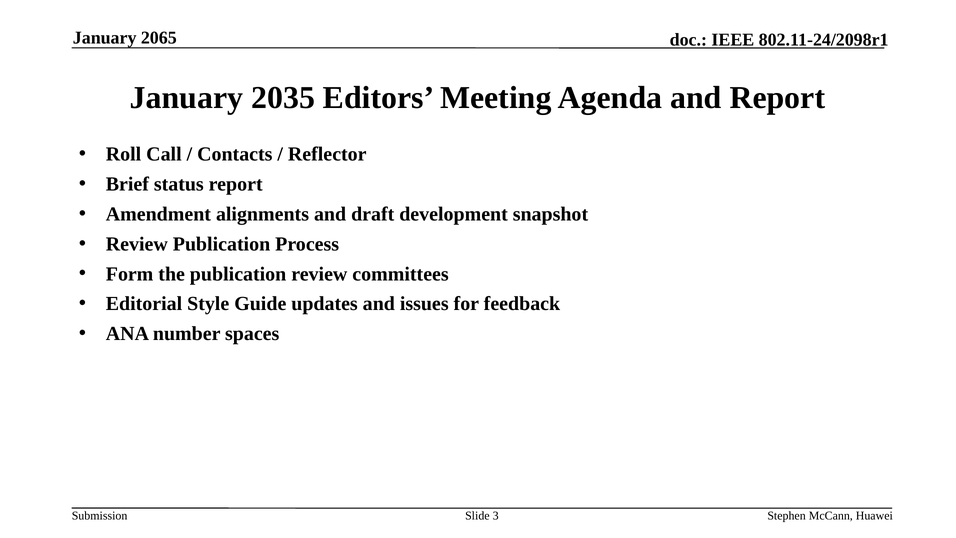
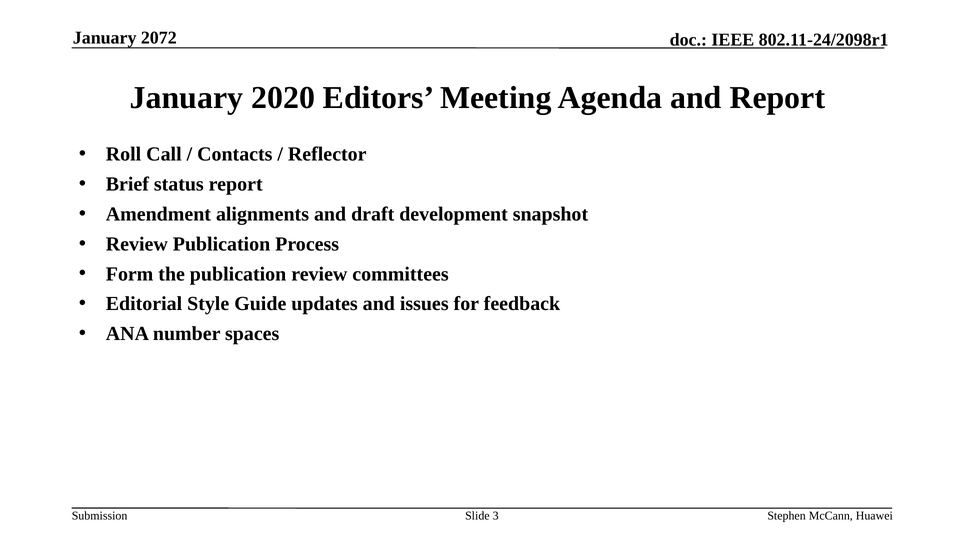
2065: 2065 -> 2072 (159, 38)
2035: 2035 -> 2020 (283, 98)
